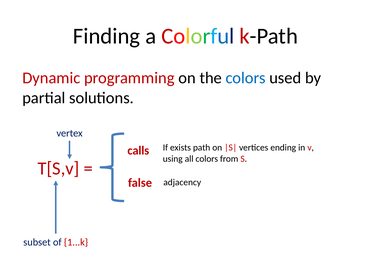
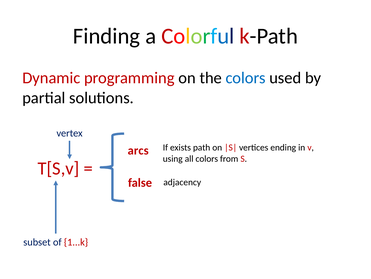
calls: calls -> arcs (138, 150)
